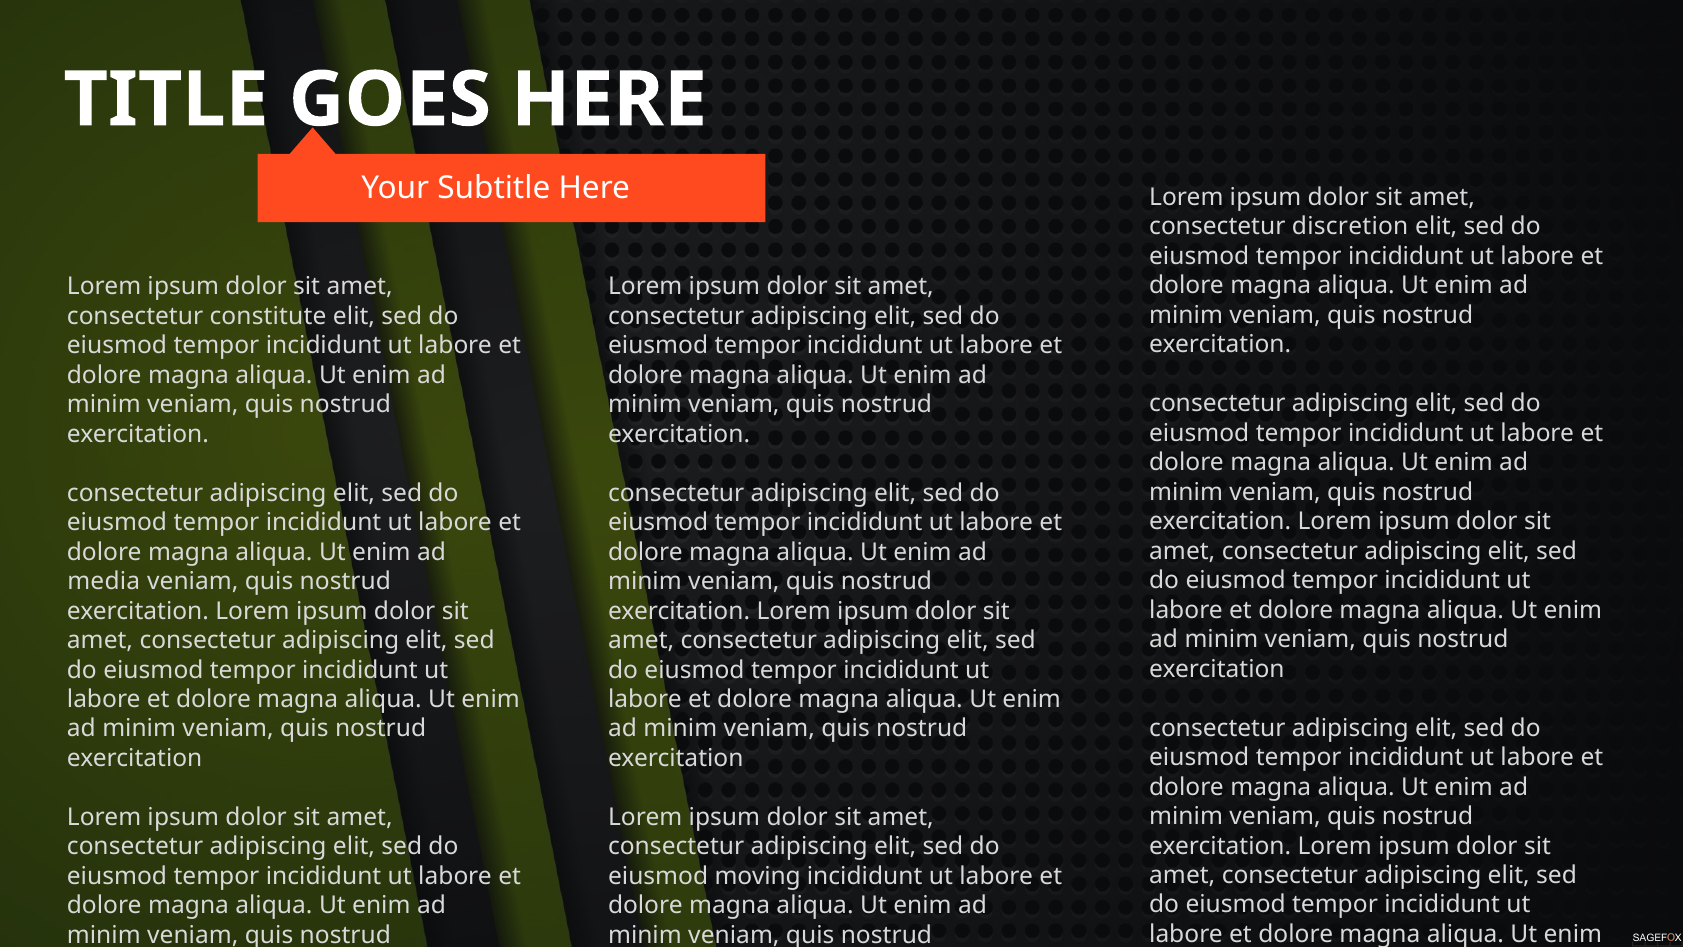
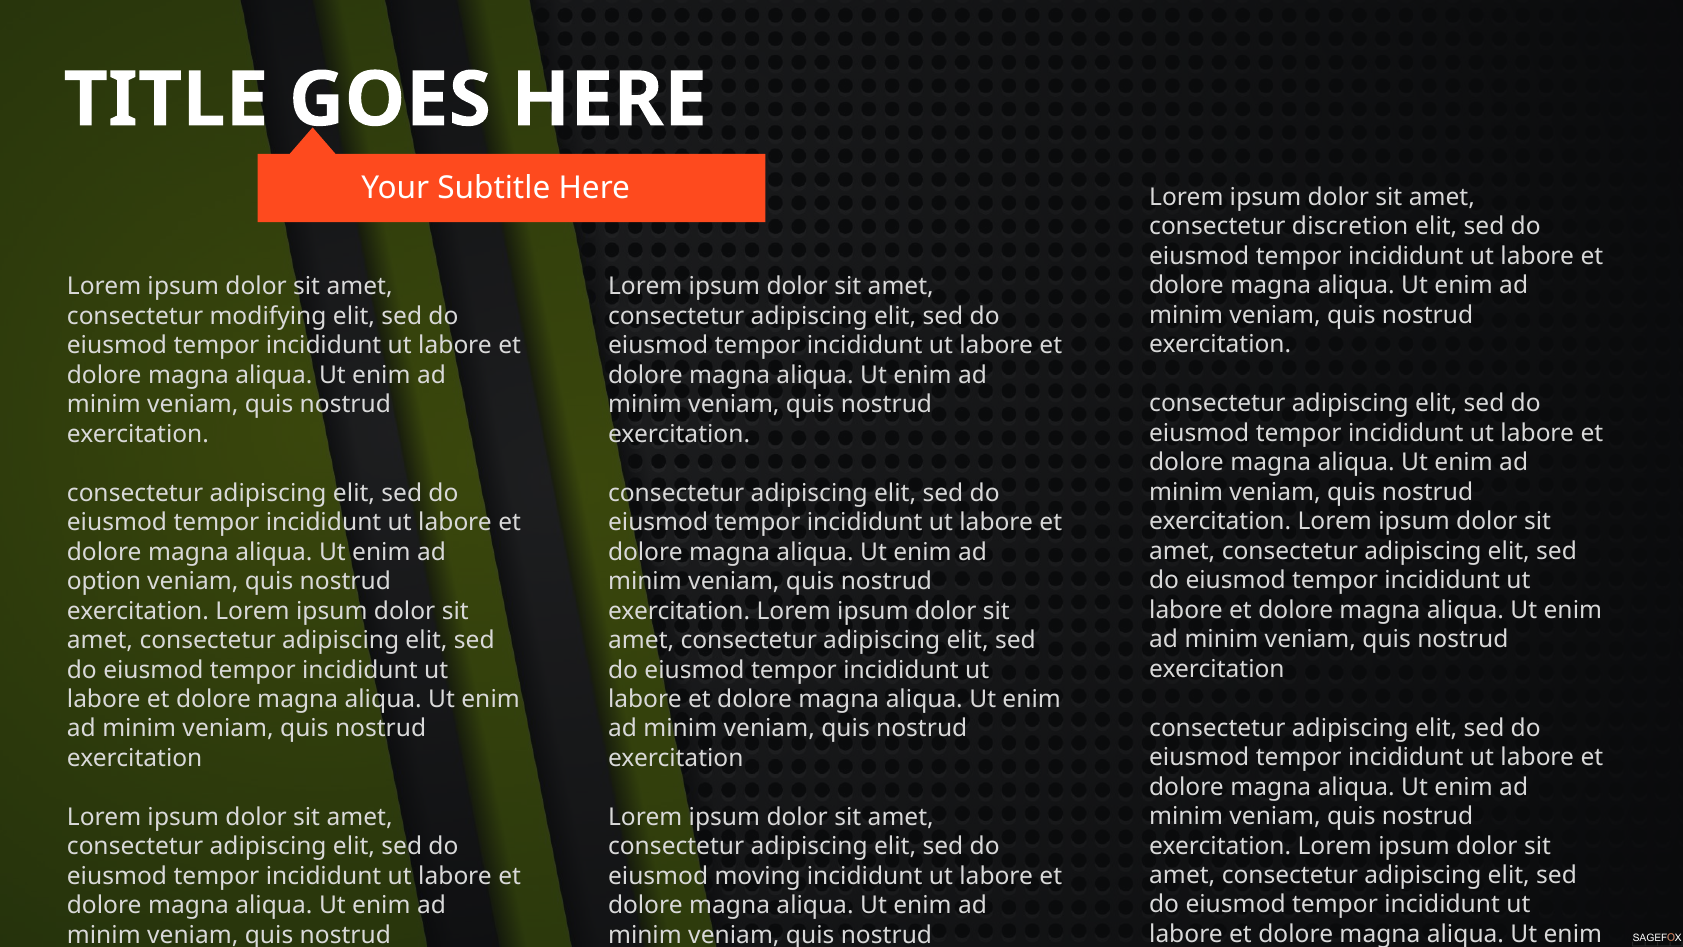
constitute: constitute -> modifying (268, 316)
media: media -> option (104, 581)
